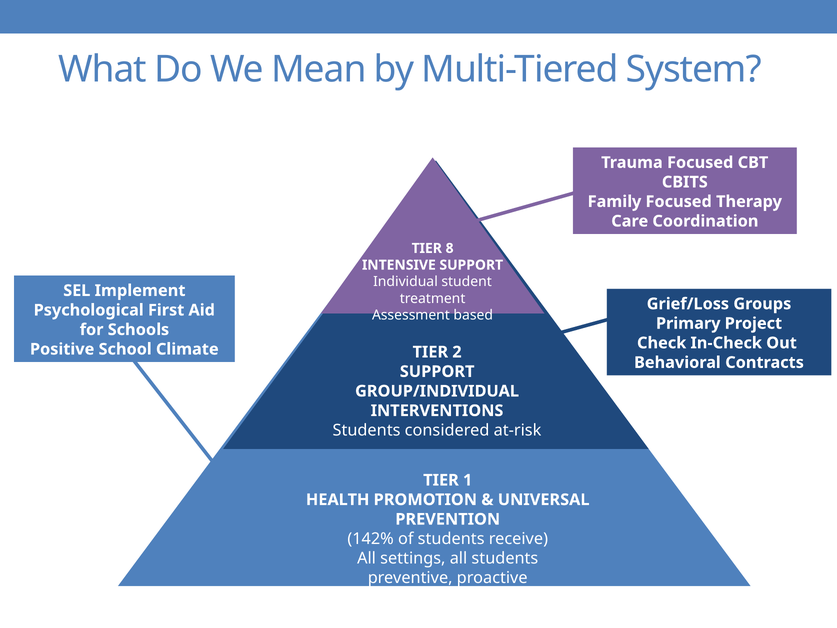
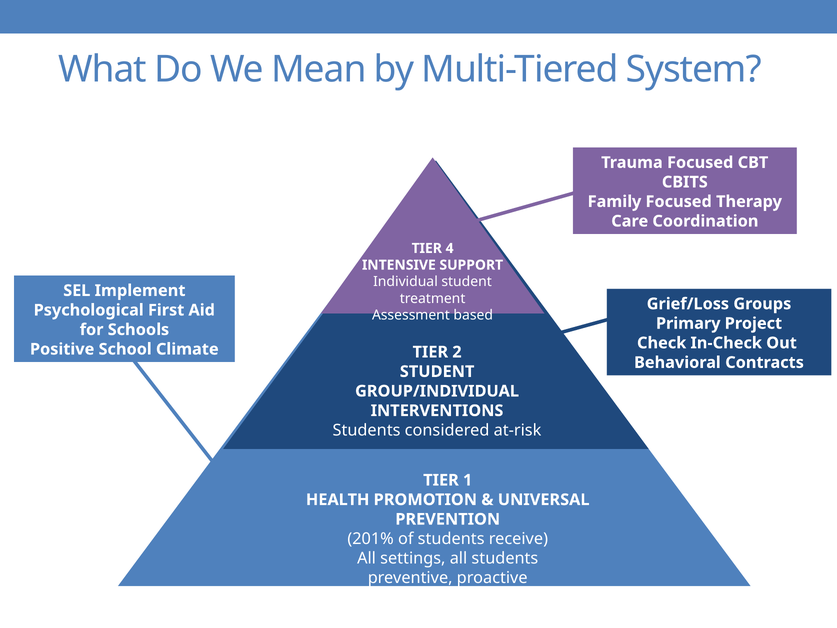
8: 8 -> 4 (450, 248)
SUPPORT: SUPPORT -> STUDENT (437, 371)
142%: 142% -> 201% (371, 539)
